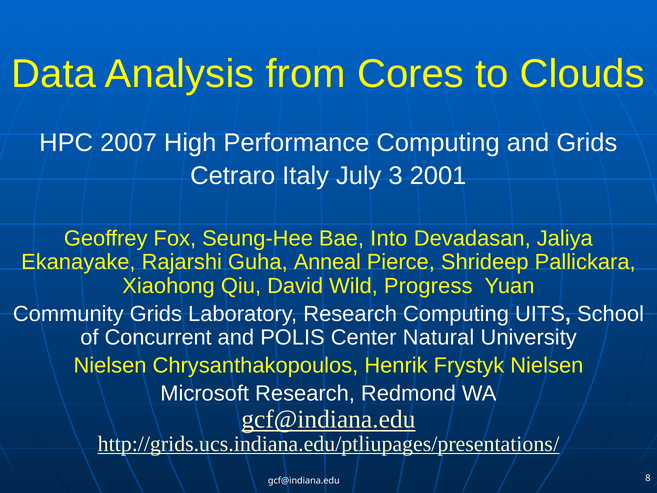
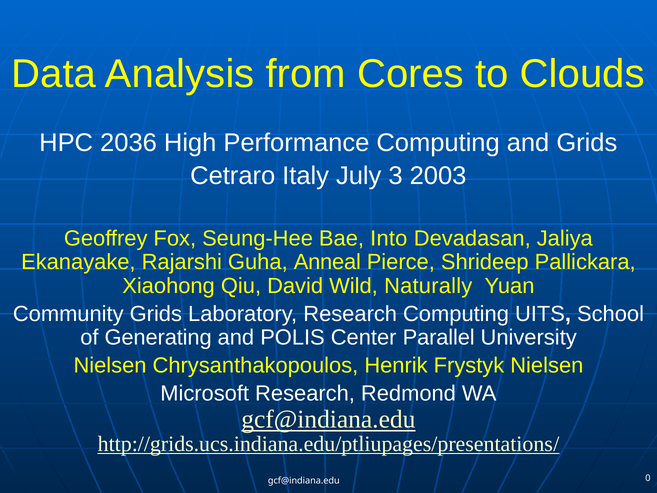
2007: 2007 -> 2036 (129, 143)
2001: 2001 -> 2003 (438, 176)
Progress: Progress -> Naturally (428, 286)
Concurrent: Concurrent -> Generating (158, 337)
Natural: Natural -> Parallel (439, 337)
8: 8 -> 0 (648, 478)
